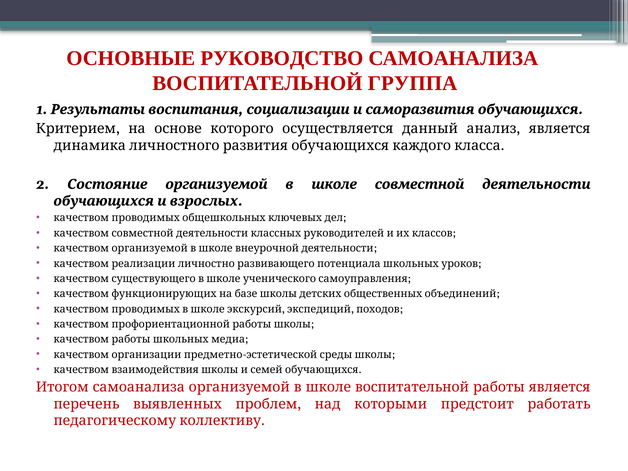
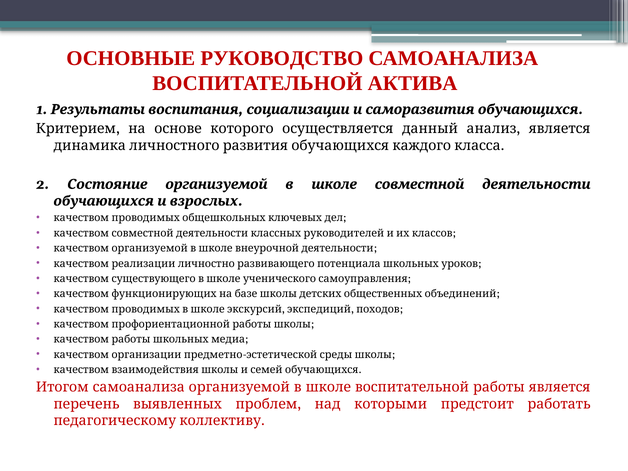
ГРУППА: ГРУППА -> АКТИВА (413, 83)
